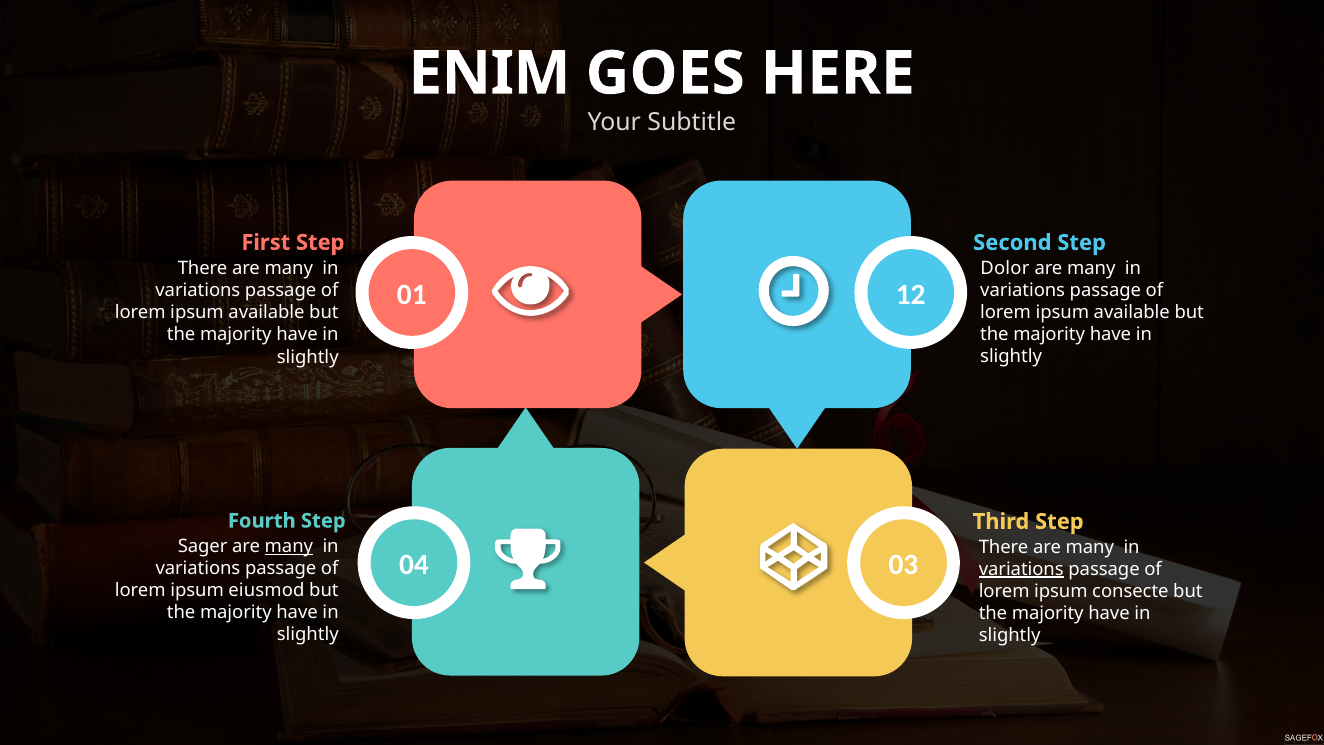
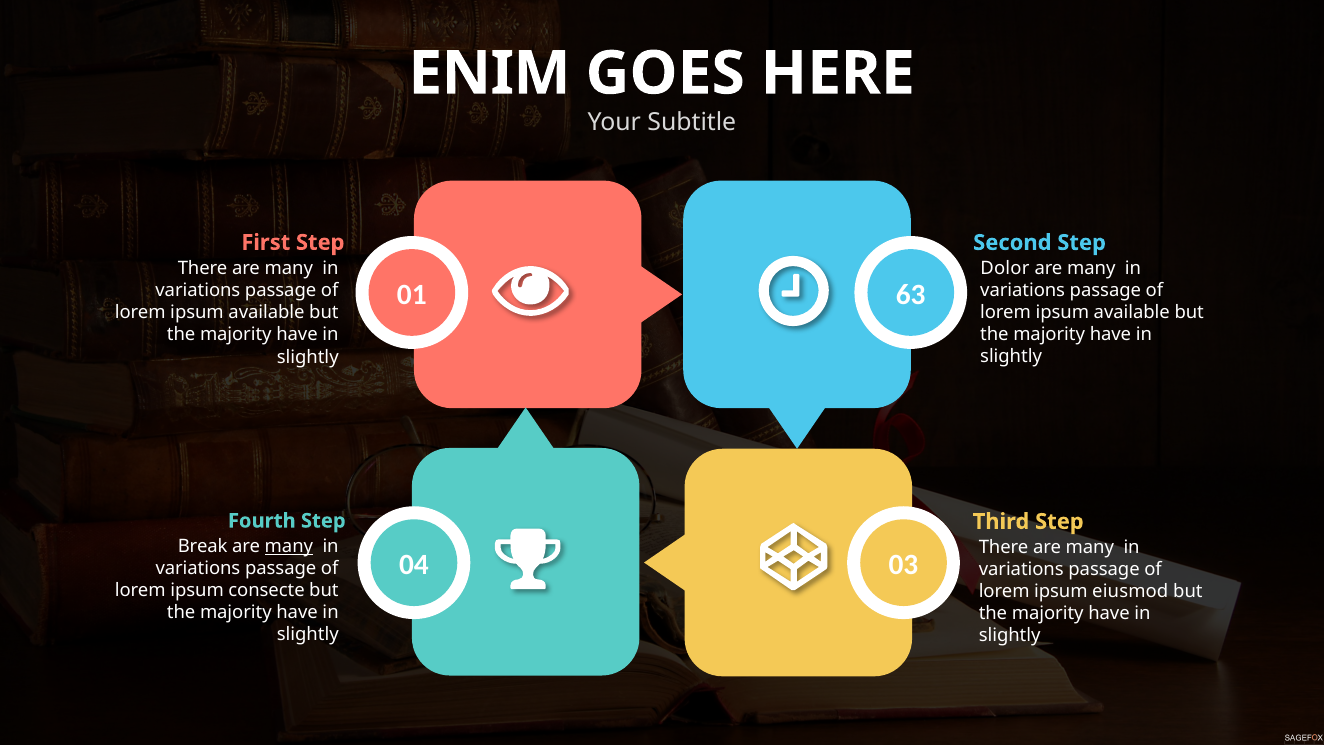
12: 12 -> 63 (911, 294)
Sager: Sager -> Break (203, 546)
variations underline: present -> none (1021, 569)
eiusmod: eiusmod -> consecte (267, 590)
consecte: consecte -> eiusmod (1130, 591)
